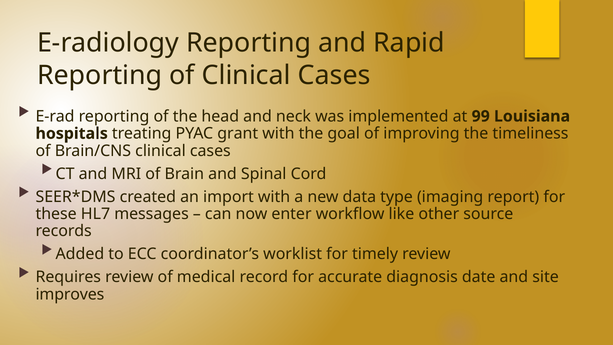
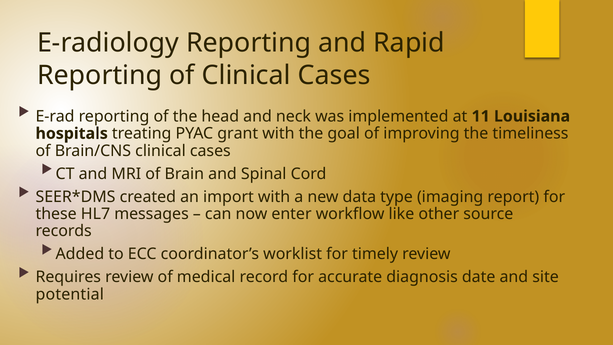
99: 99 -> 11 (481, 116)
improves: improves -> potential (70, 294)
